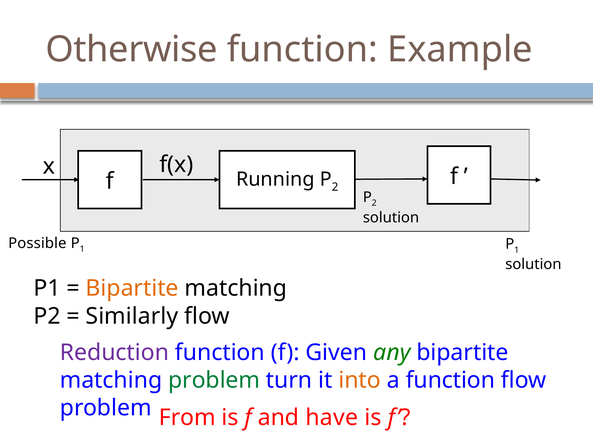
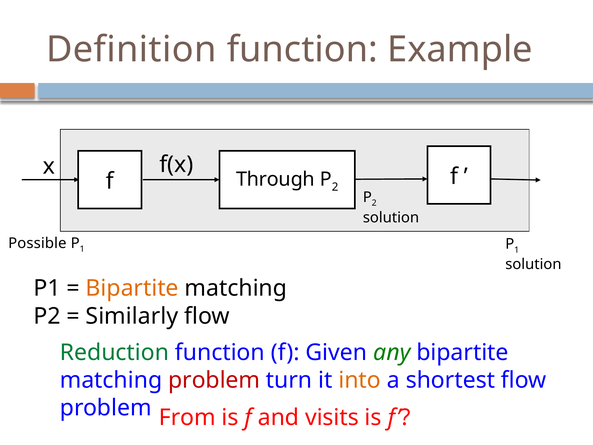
Otherwise: Otherwise -> Definition (131, 49)
Running: Running -> Through (275, 179)
Reduction colour: purple -> green (114, 352)
problem colour: green -> red (214, 380)
a function: function -> shortest (450, 380)
have: have -> visits (332, 417)
